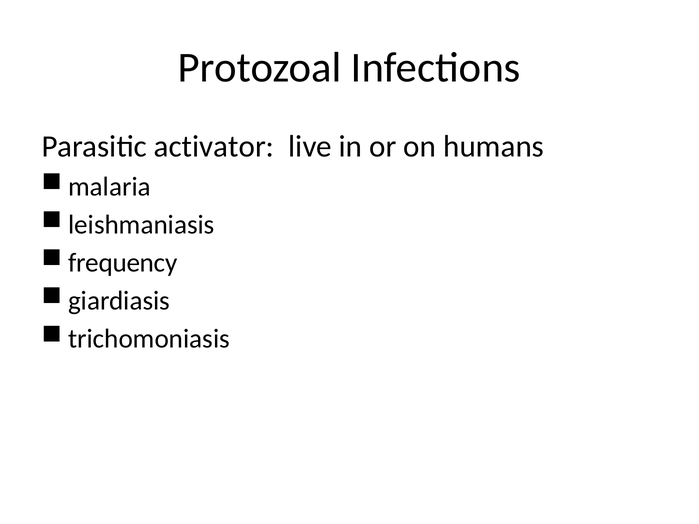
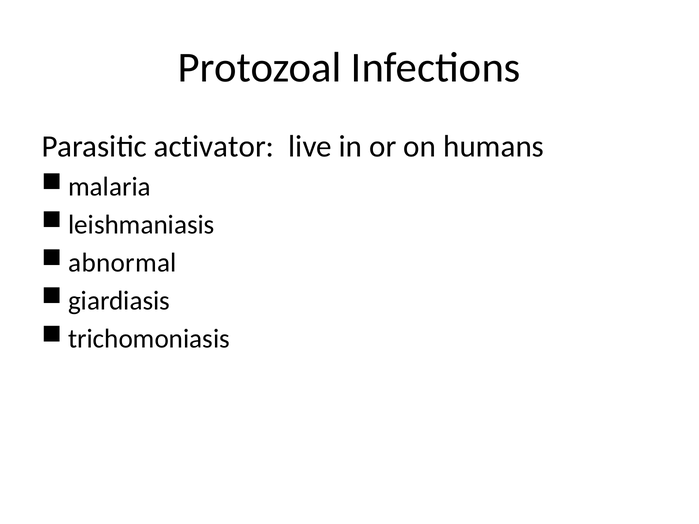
frequency: frequency -> abnormal (123, 263)
